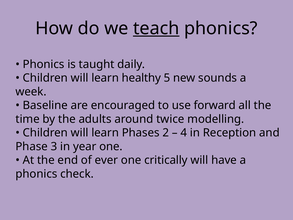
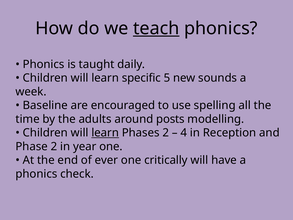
healthy: healthy -> specific (141, 78)
forward: forward -> spelling (215, 105)
twice: twice -> posts (170, 119)
learn underline: none -> present (105, 133)
Phase 3: 3 -> 2 (54, 146)
